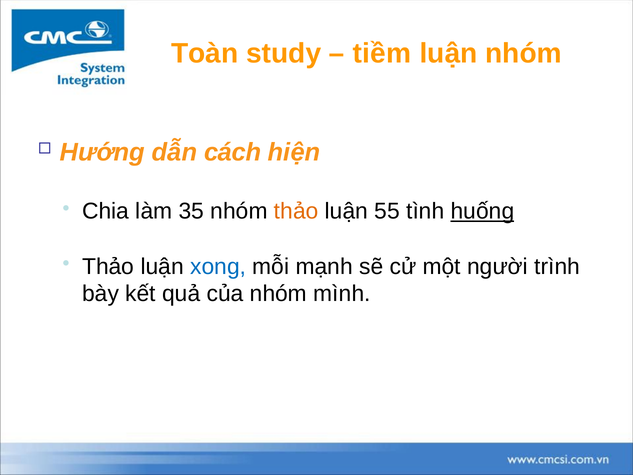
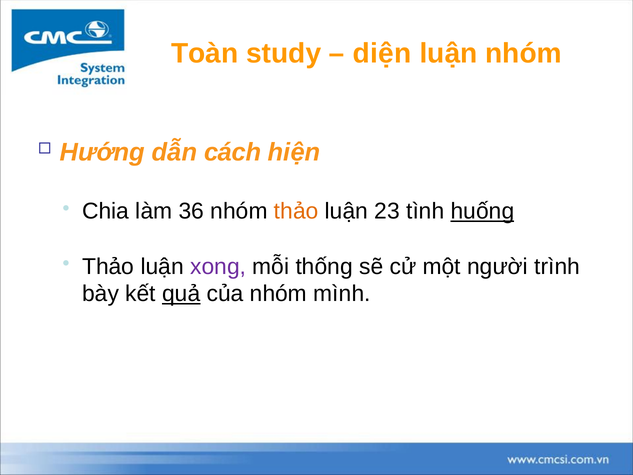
tiềm: tiềm -> diện (382, 54)
35: 35 -> 36 (191, 211)
55: 55 -> 23 (387, 211)
xong colour: blue -> purple (218, 266)
mạnh: mạnh -> thống (324, 266)
quả underline: none -> present (181, 294)
